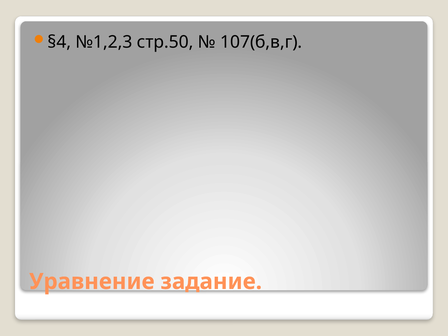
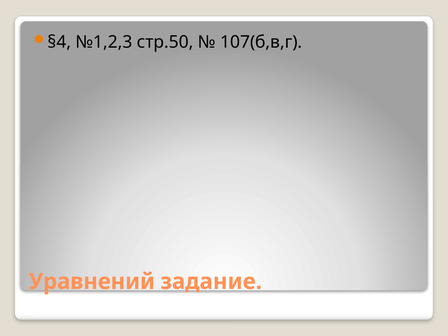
Уравнение: Уравнение -> Уравнений (92, 282)
